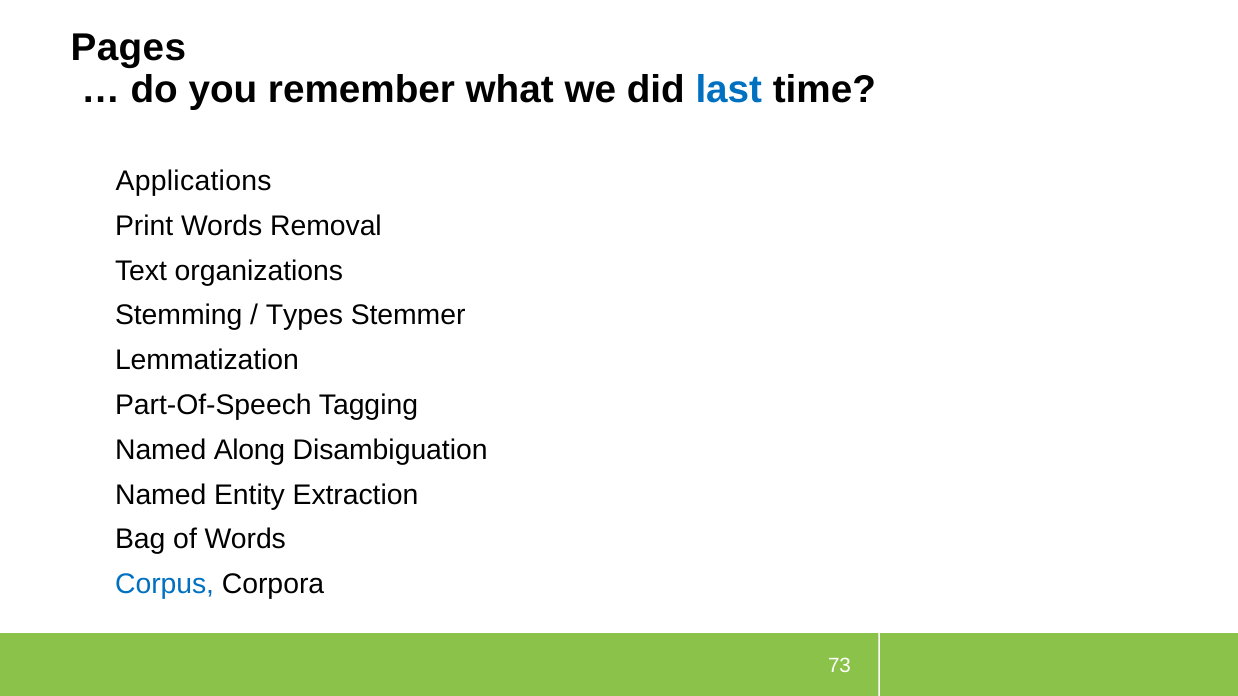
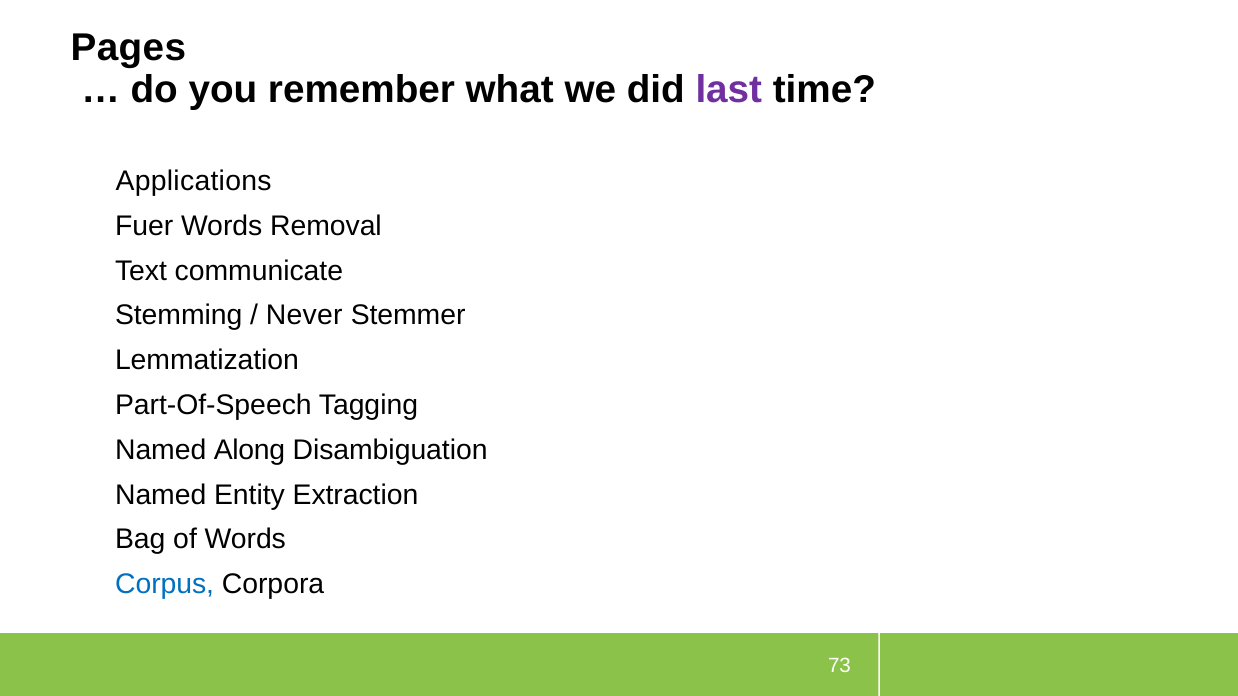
last colour: blue -> purple (729, 89)
Print: Print -> Fuer (144, 226)
organizations: organizations -> communicate (259, 271)
Types: Types -> Never (304, 316)
